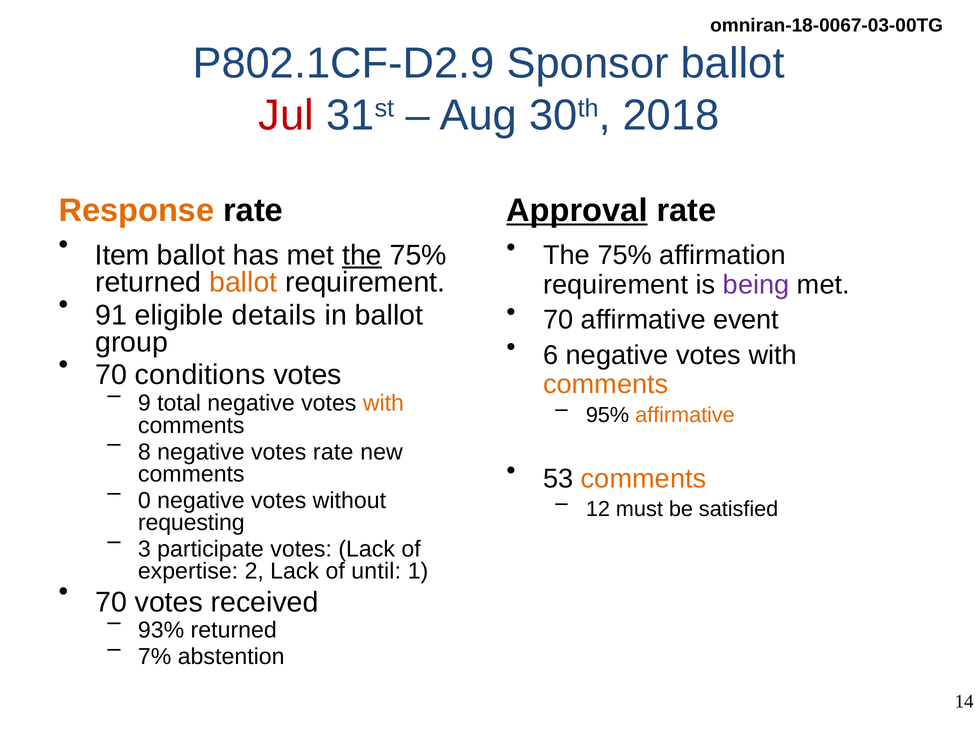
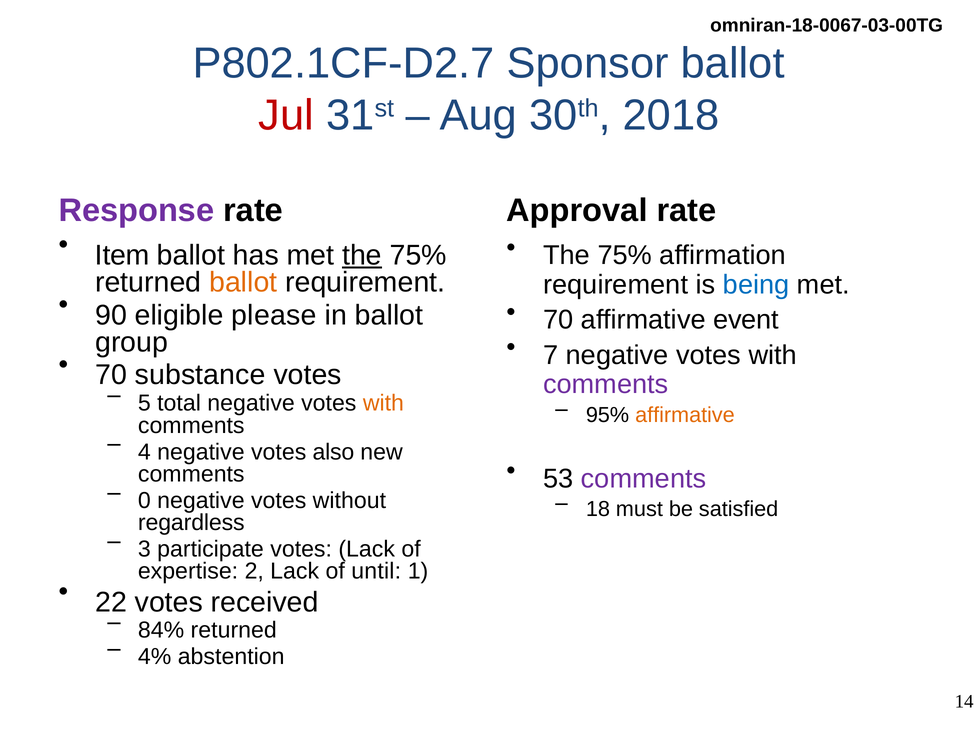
P802.1CF-D2.9: P802.1CF-D2.9 -> P802.1CF-D2.7 (344, 63)
Response colour: orange -> purple (136, 210)
Approval underline: present -> none (577, 210)
being colour: purple -> blue (756, 285)
91: 91 -> 90 (111, 315)
details: details -> please (274, 315)
6: 6 -> 7 (551, 355)
conditions: conditions -> substance (200, 375)
comments colour: orange -> purple (606, 385)
9: 9 -> 5 (144, 404)
8: 8 -> 4 (144, 452)
votes rate: rate -> also (333, 452)
comments colour: orange -> purple (644, 479)
12: 12 -> 18 (598, 510)
requesting: requesting -> regardless (191, 523)
70: 70 -> 22 (111, 603)
93%: 93% -> 84% (161, 631)
7%: 7% -> 4% (155, 657)
